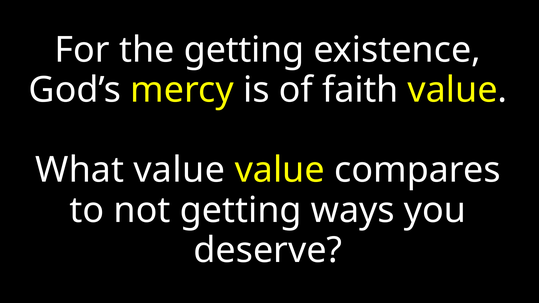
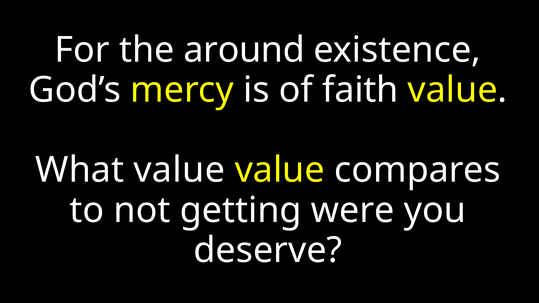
the getting: getting -> around (244, 50)
ways: ways -> were (353, 210)
